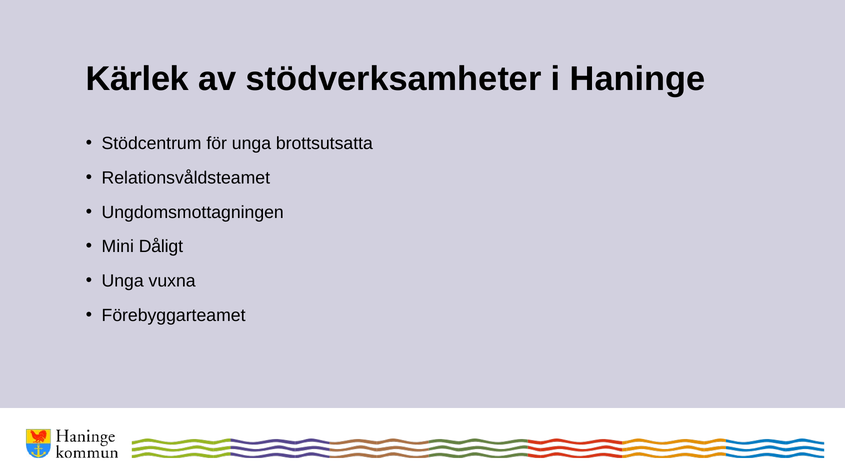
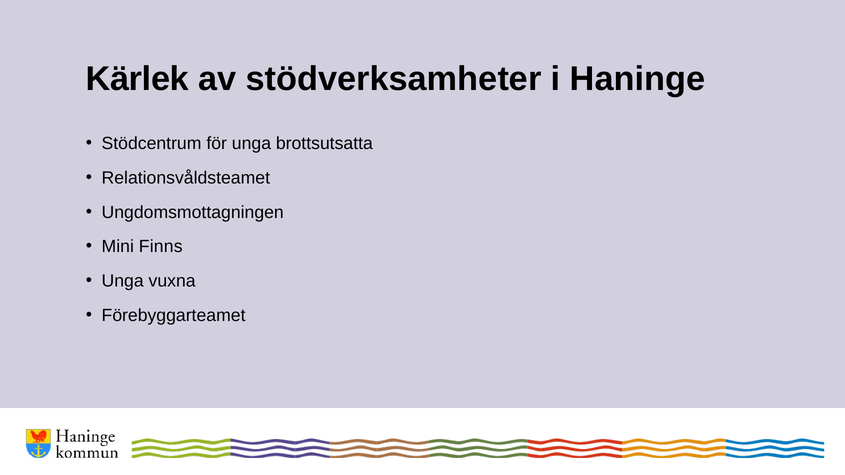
Dåligt: Dåligt -> Finns (161, 247)
